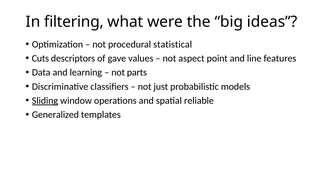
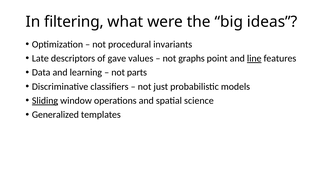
statistical: statistical -> invariants (173, 44)
Cuts: Cuts -> Late (40, 58)
aspect: aspect -> graphs (192, 58)
line underline: none -> present (254, 58)
reliable: reliable -> science (199, 101)
